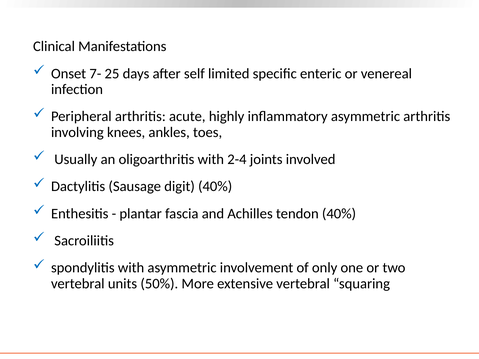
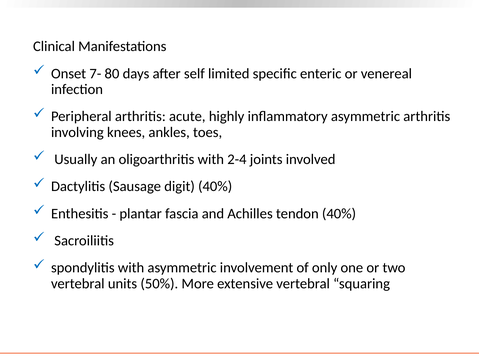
25: 25 -> 80 (112, 74)
